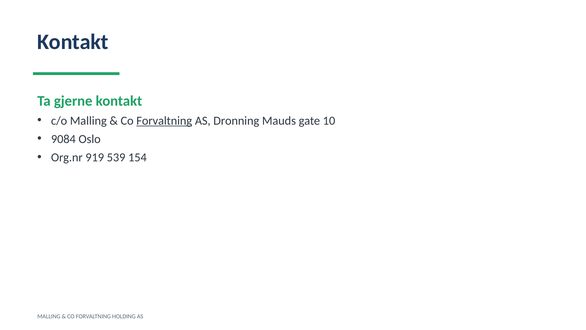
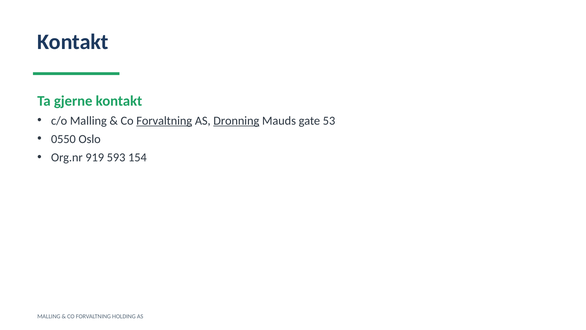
Dronning underline: none -> present (236, 120)
10: 10 -> 53 (329, 120)
9084: 9084 -> 0550 (63, 139)
539: 539 -> 593 (116, 157)
